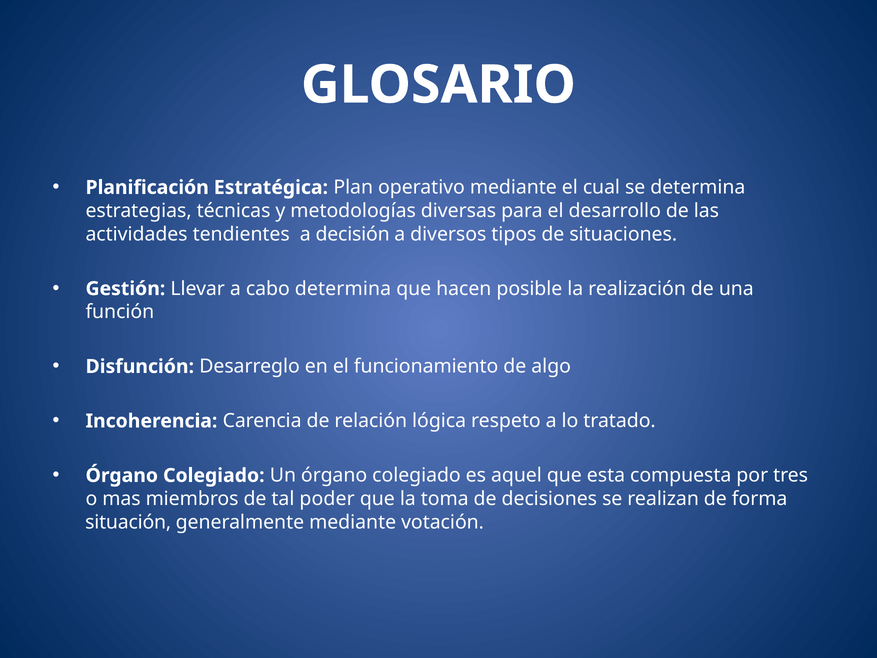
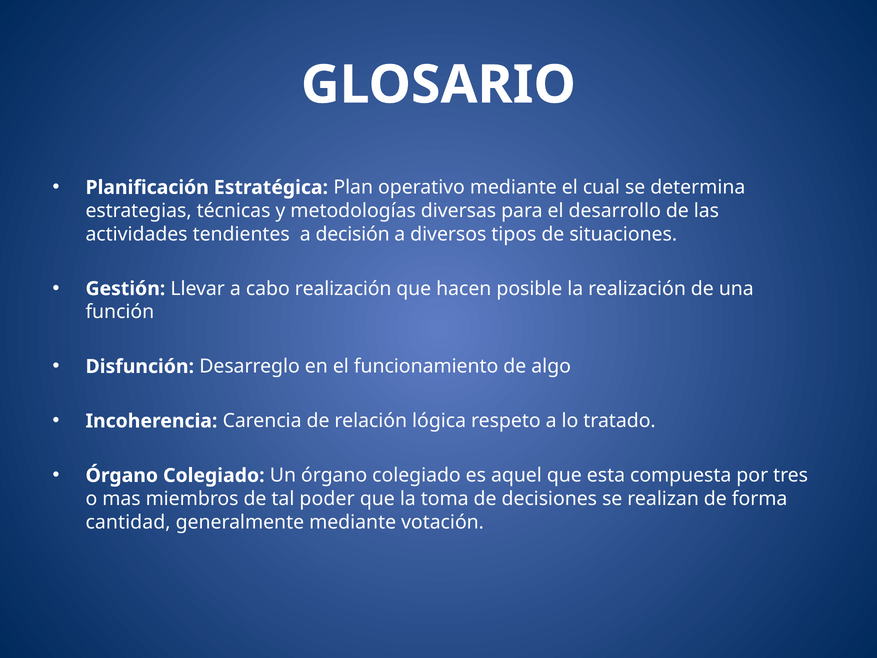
cabo determina: determina -> realización (343, 289)
situación: situación -> cantidad (128, 522)
